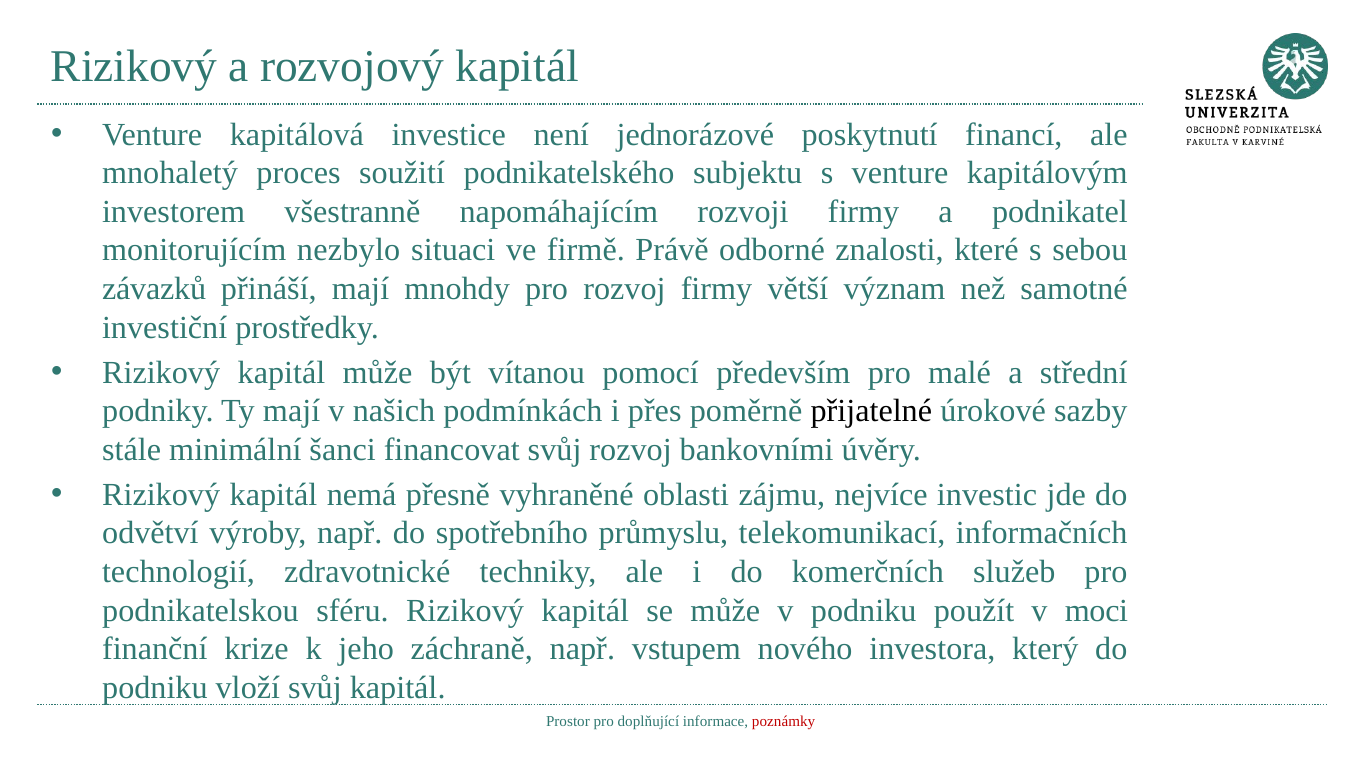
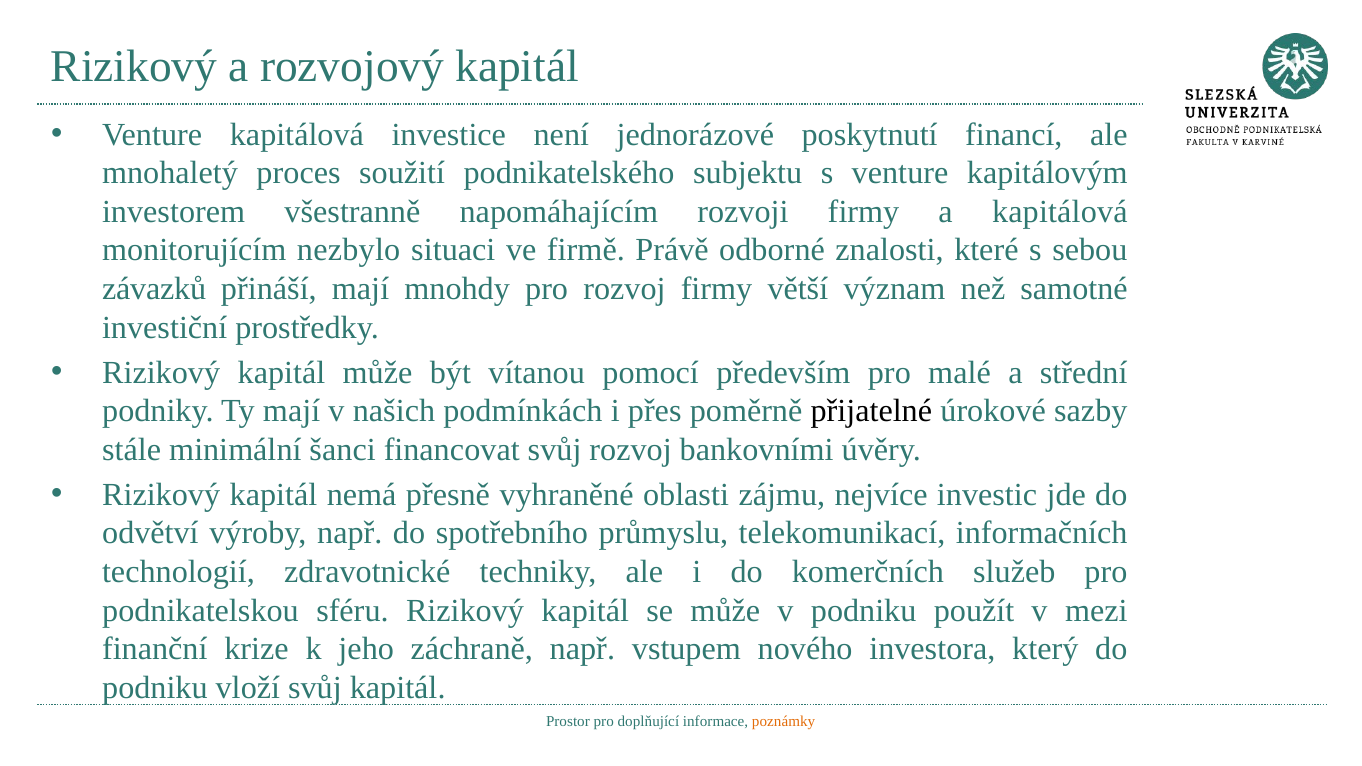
a podnikatel: podnikatel -> kapitálová (1060, 212)
moci: moci -> mezi (1096, 611)
poznámky colour: red -> orange (784, 722)
